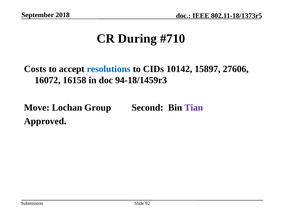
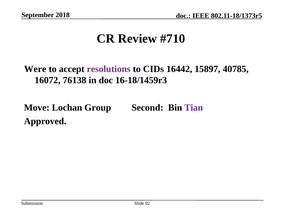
During: During -> Review (137, 38)
Costs: Costs -> Were (35, 69)
resolutions colour: blue -> purple (109, 69)
10142: 10142 -> 16442 (179, 69)
27606: 27606 -> 40785 (236, 69)
16158: 16158 -> 76138 (75, 80)
94-18/1459r3: 94-18/1459r3 -> 16-18/1459r3 (141, 80)
